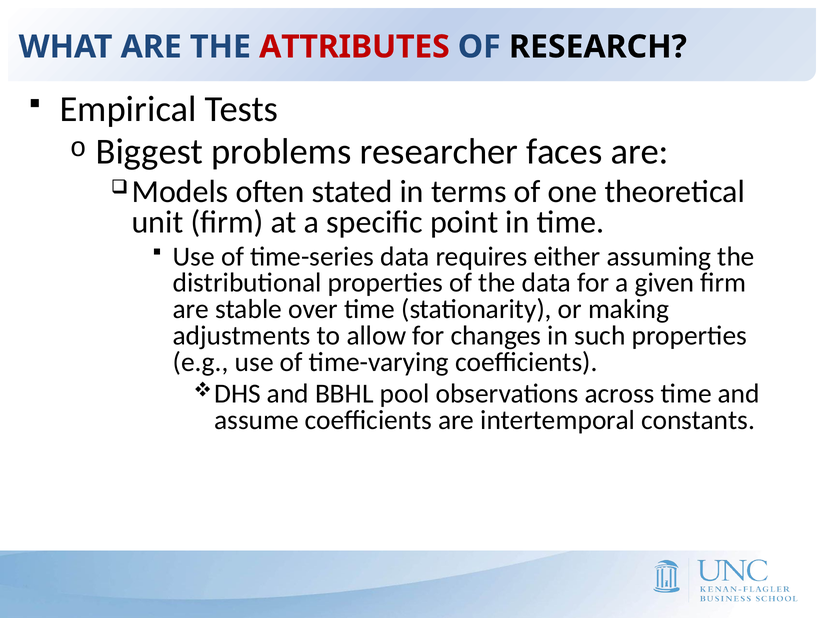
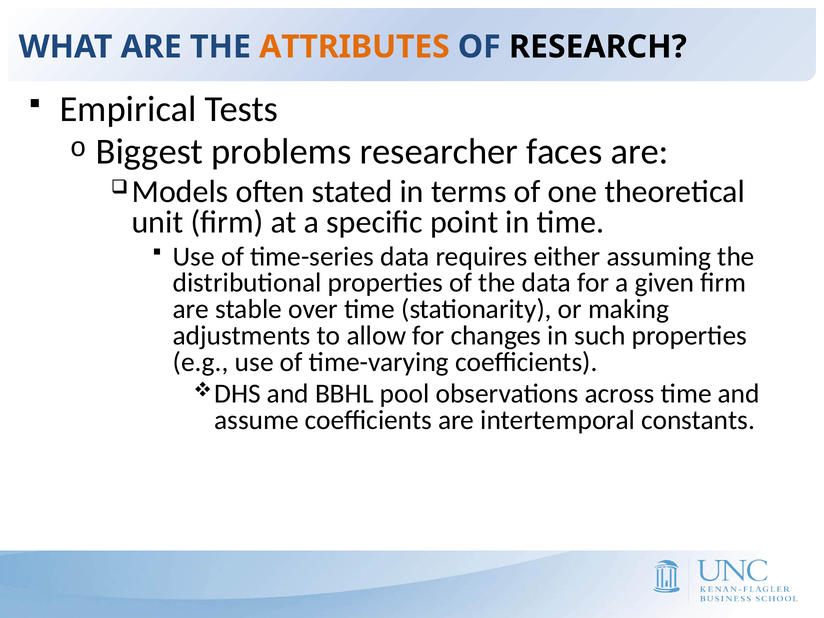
ATTRIBUTES colour: red -> orange (354, 47)
